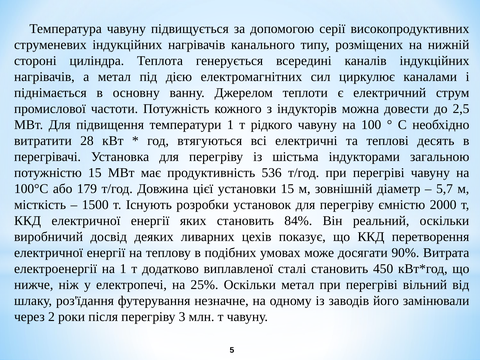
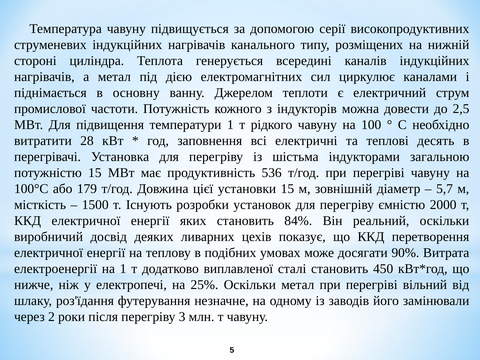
втягуються: втягуються -> заповнення (210, 141)
